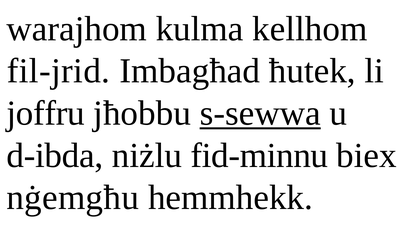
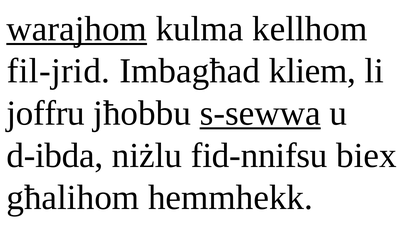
warajhom underline: none -> present (77, 29)
ħutek: ħutek -> kliem (312, 71)
fid-minnu: fid-minnu -> fid-nnifsu (259, 155)
nġemgħu: nġemgħu -> għalihom (73, 198)
